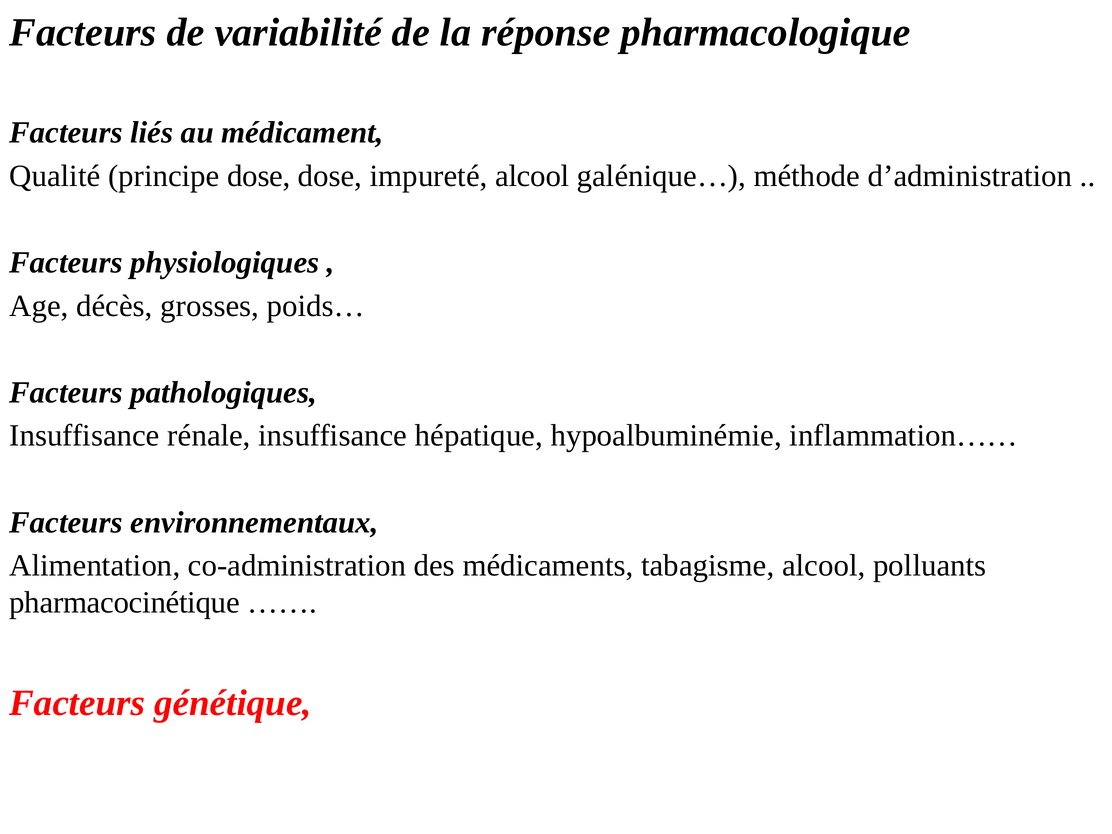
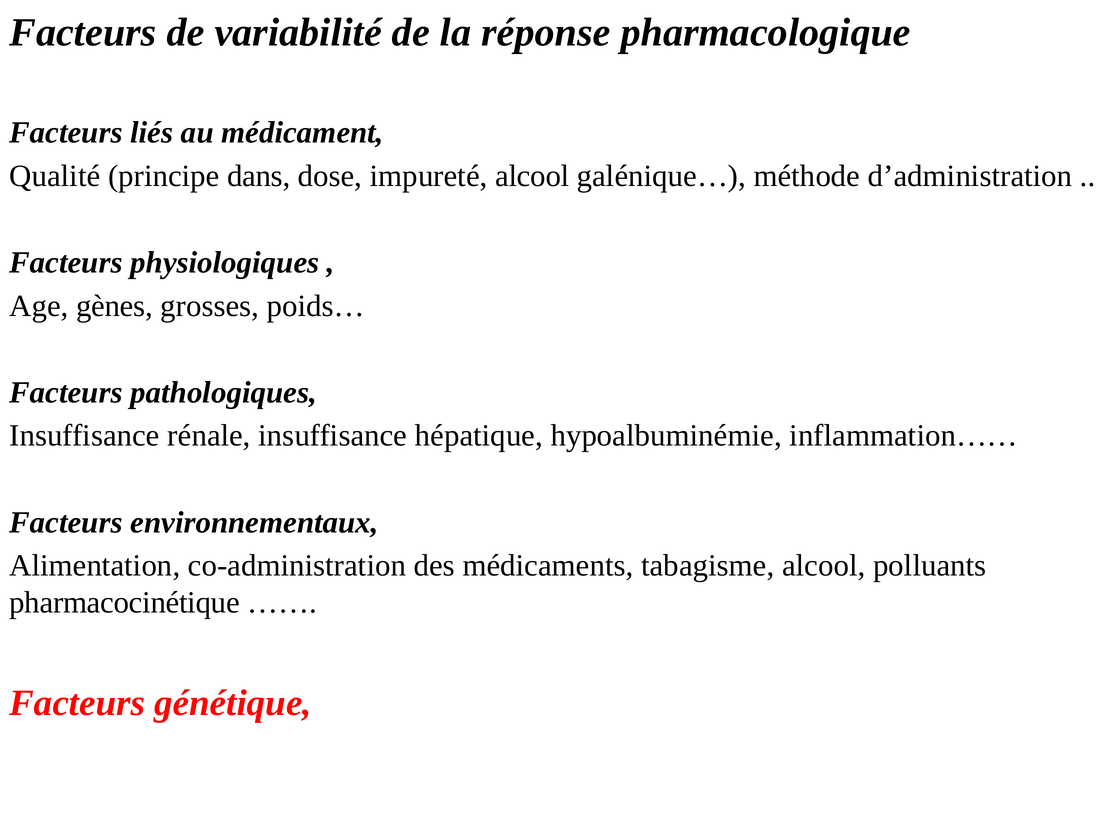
principe dose: dose -> dans (259, 176)
décès: décès -> gènes (115, 306)
